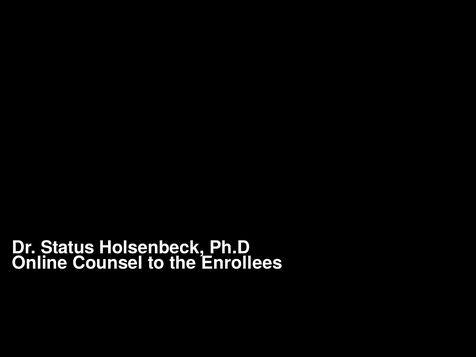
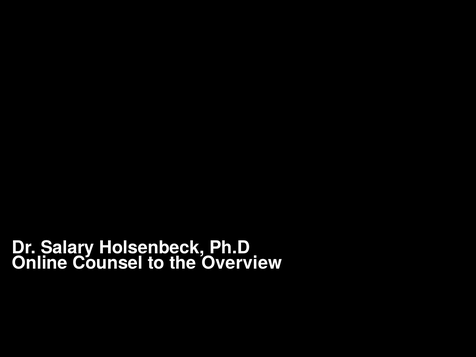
Status: Status -> Salary (67, 247)
Enrollees: Enrollees -> Overview (242, 263)
